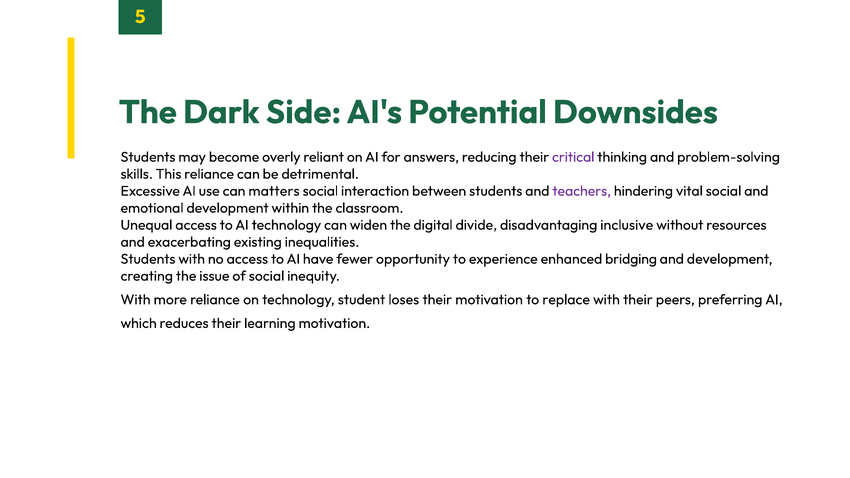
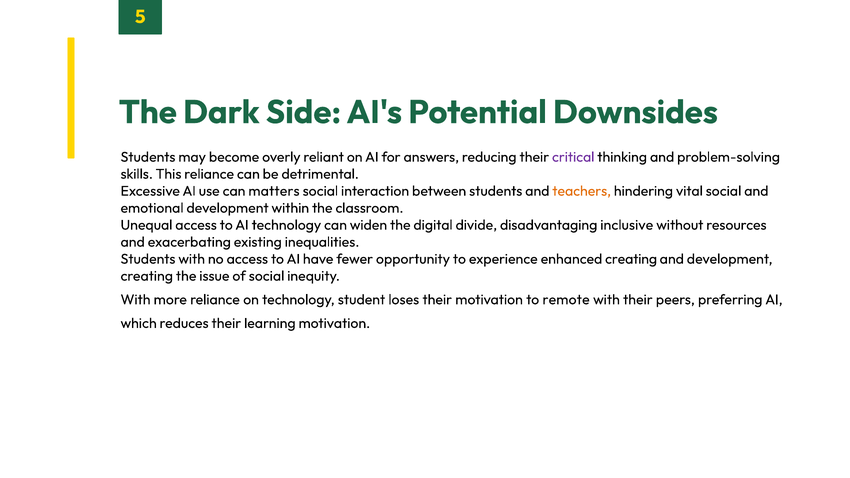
teachers colour: purple -> orange (582, 191)
enhanced bridging: bridging -> creating (631, 259)
replace: replace -> remote (566, 300)
